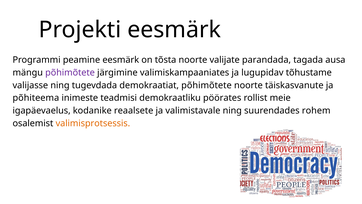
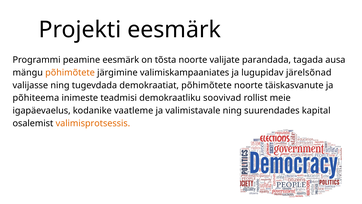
põhimõtete colour: purple -> orange (70, 72)
tõhustame: tõhustame -> järelsõnad (309, 72)
pöörates: pöörates -> soovivad (222, 98)
reaalsete: reaalsete -> vaatleme (134, 110)
rohem: rohem -> kapital (316, 110)
